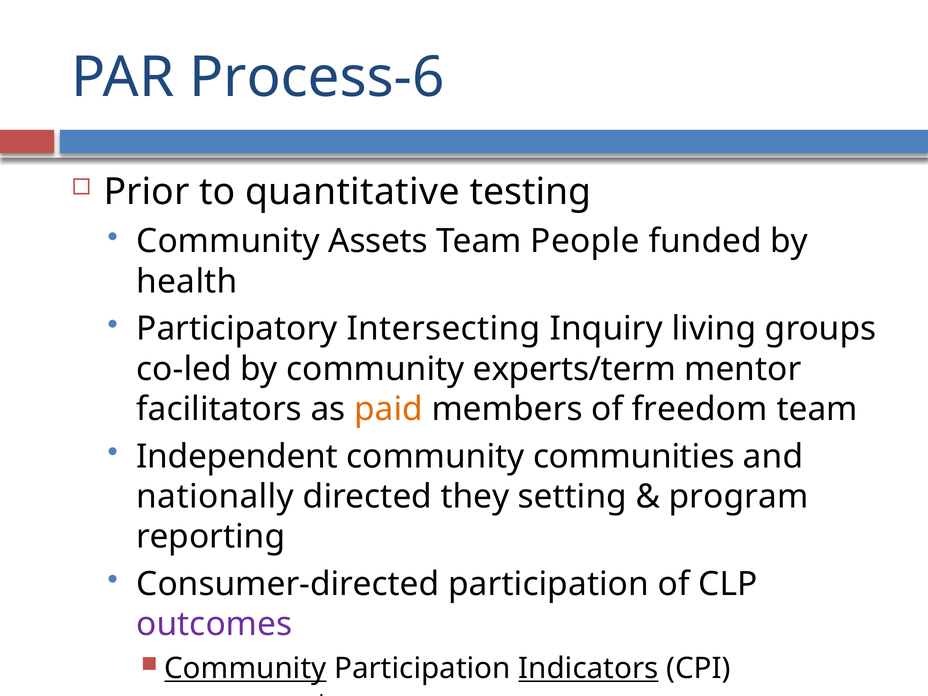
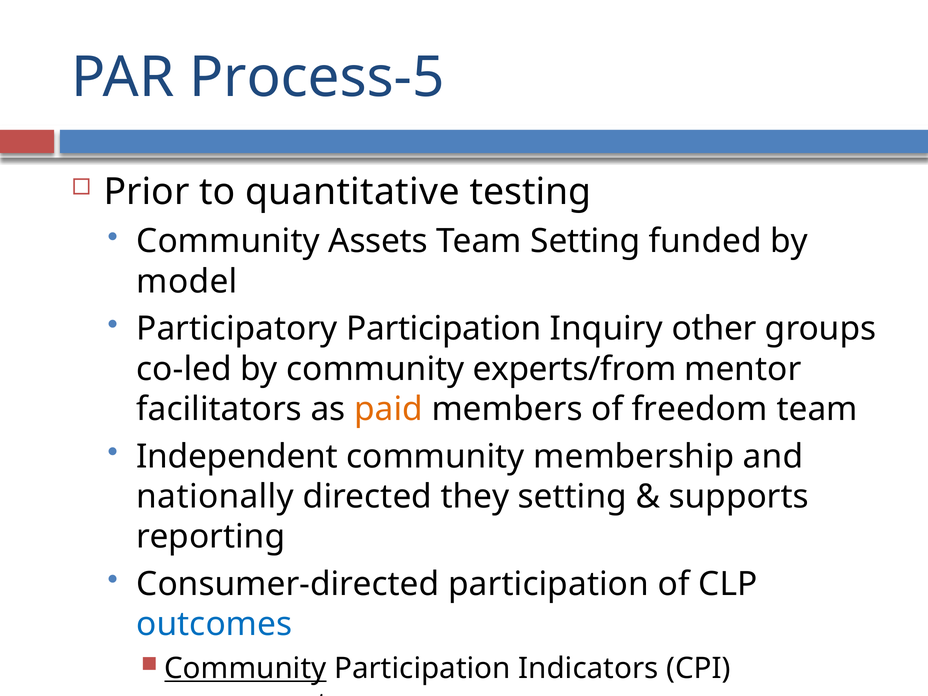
Process-6: Process-6 -> Process-5 (317, 77)
Team People: People -> Setting (585, 241)
health: health -> model (187, 282)
Participatory Intersecting: Intersecting -> Participation (444, 329)
living: living -> other (714, 329)
experts/term: experts/term -> experts/from (574, 369)
communities: communities -> membership (634, 457)
program: program -> supports (739, 497)
outcomes colour: purple -> blue (214, 624)
Indicators underline: present -> none (588, 668)
